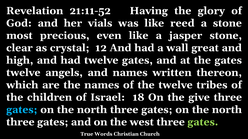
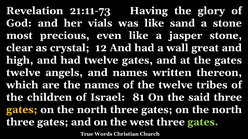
21:11-52: 21:11-52 -> 21:11-73 (90, 11)
reed: reed -> sand (182, 23)
18: 18 -> 81 (138, 98)
give: give -> said (199, 98)
gates colour: light blue -> yellow (22, 110)
